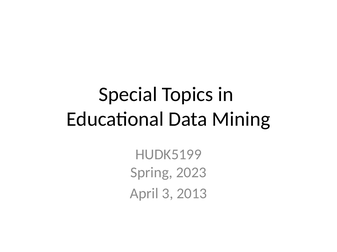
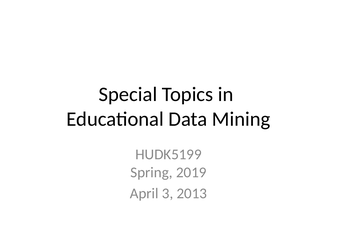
2023: 2023 -> 2019 (191, 173)
